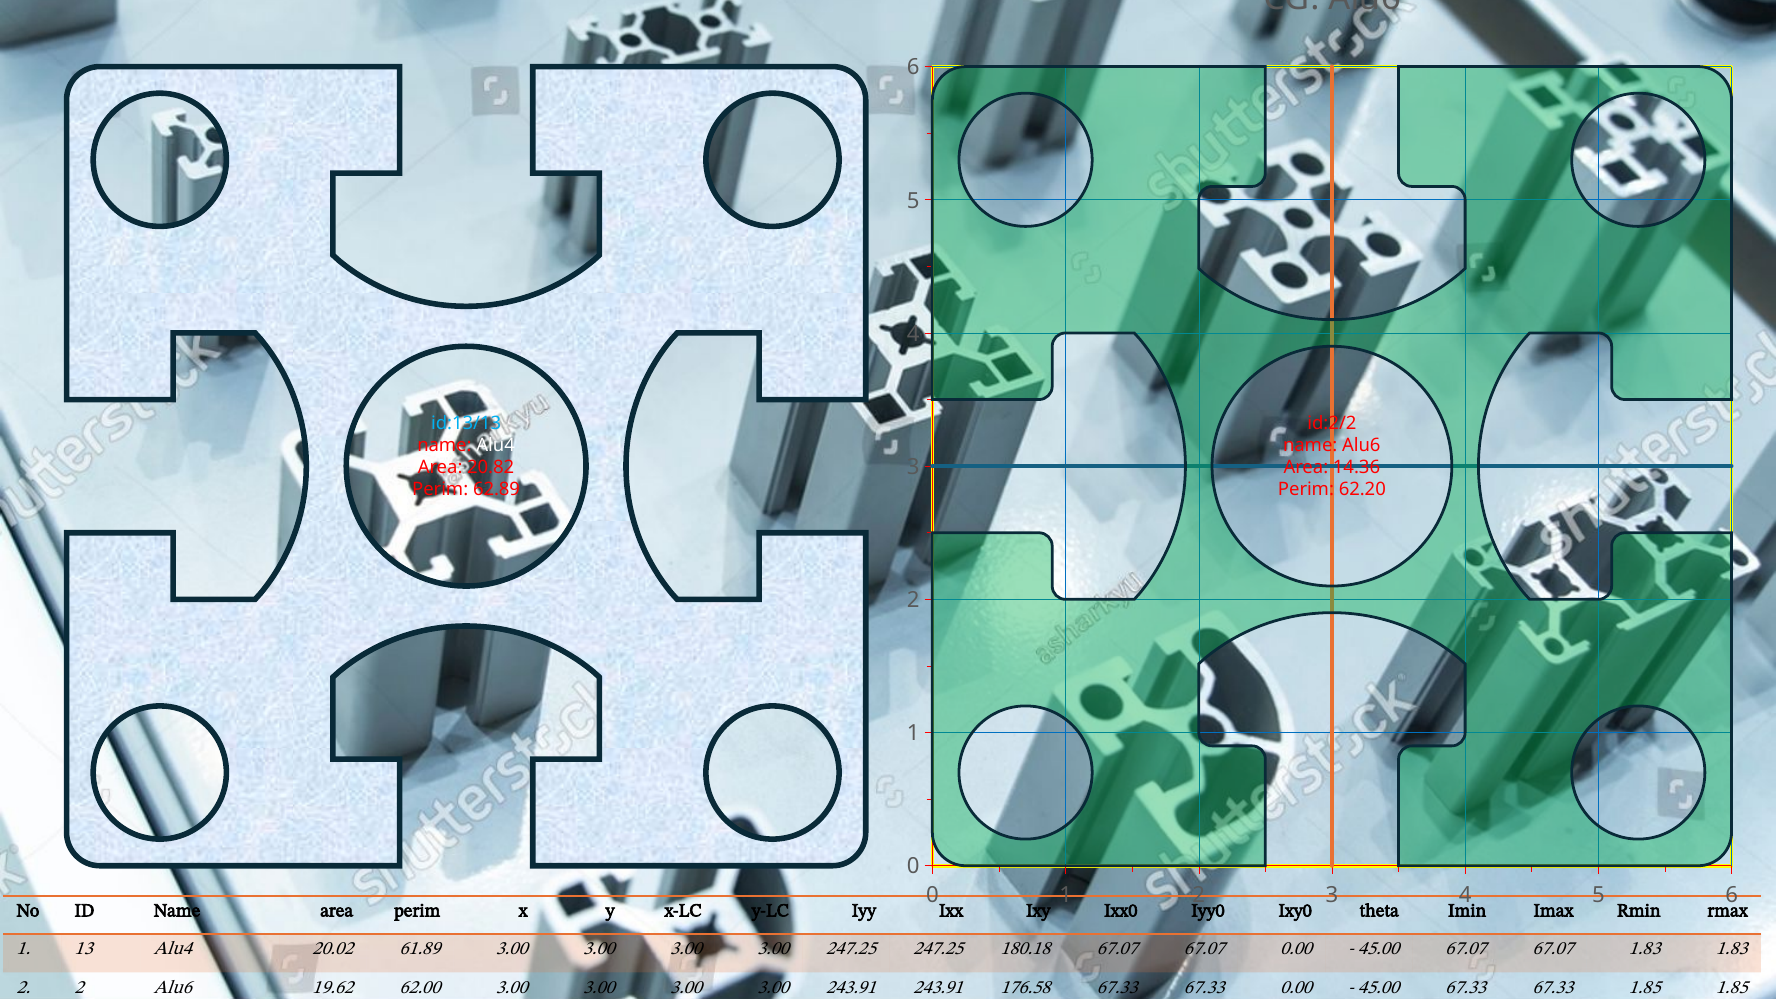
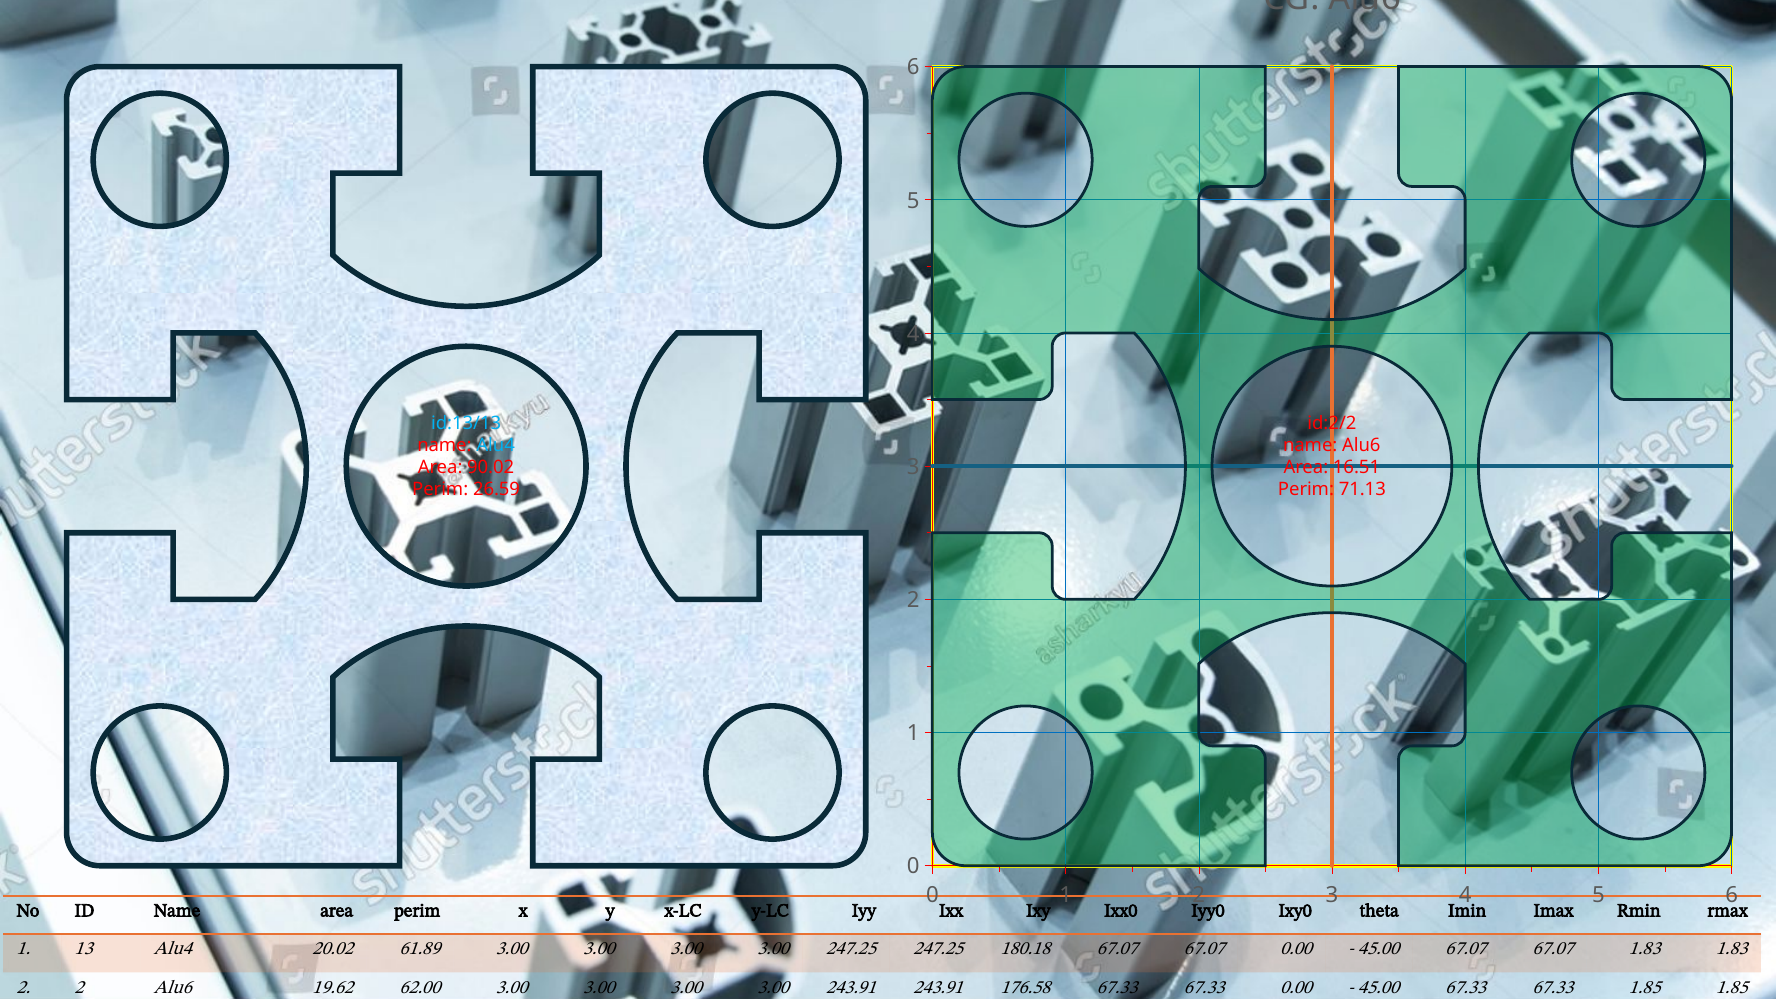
Alu4 colour: white -> light blue (496, 445)
20.82: 20.82 -> 90.02 (491, 467)
14.36: 14.36 -> 16.51 (1356, 467)
62.89: 62.89 -> 26.59 (497, 490)
62.20: 62.20 -> 71.13 (1362, 490)
